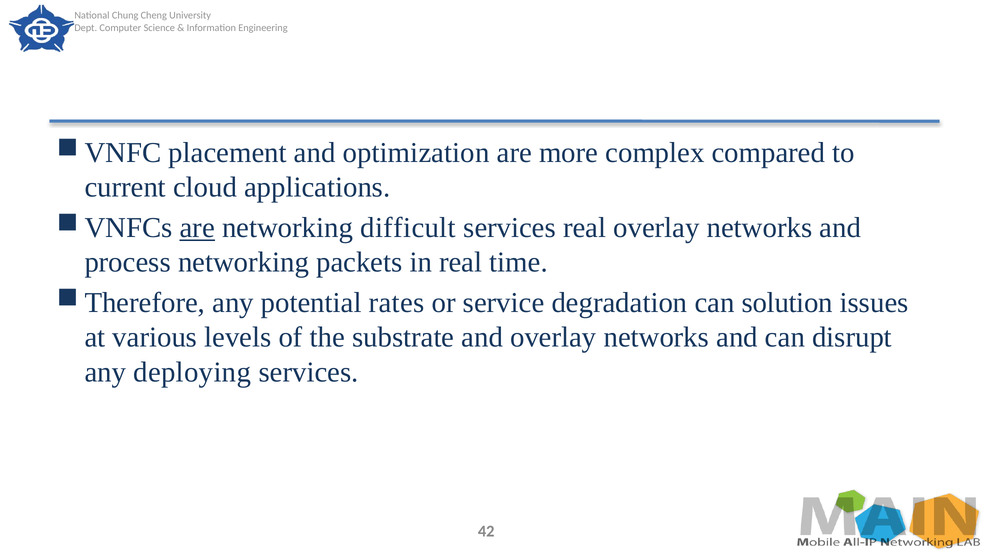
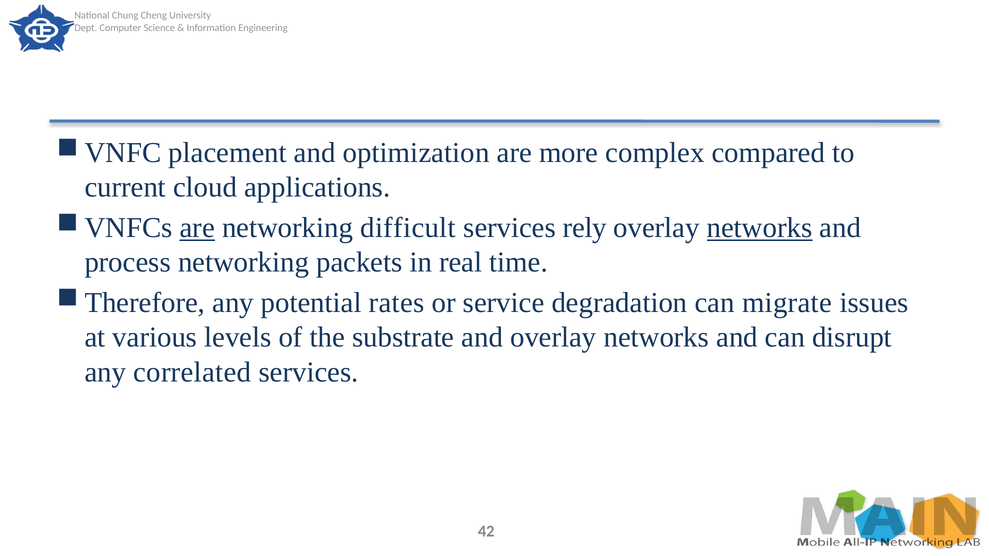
services real: real -> rely (585, 228)
networks underline: none -> present (760, 228)
solution: solution -> migrate (787, 303)
deploying: deploying -> correlated (192, 372)
